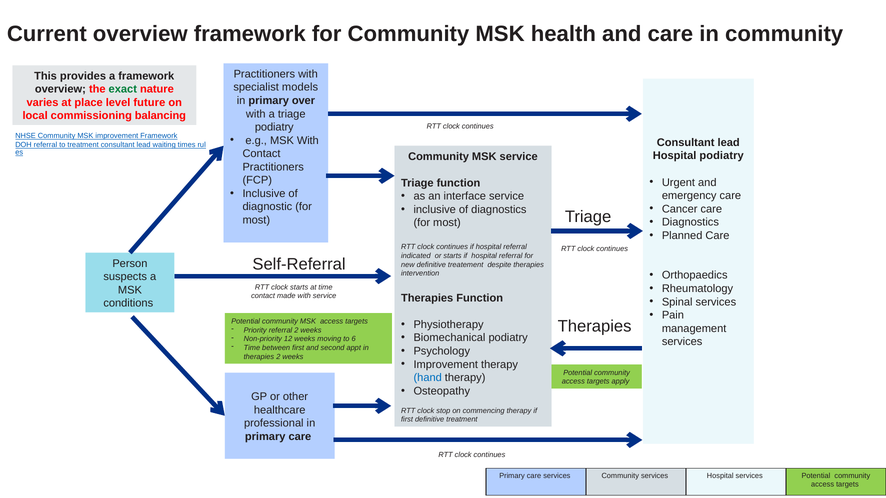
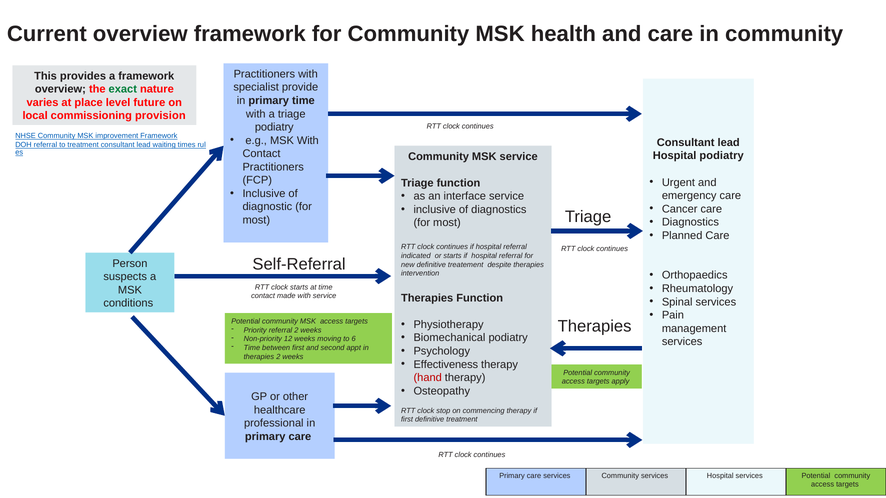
models: models -> provide (300, 87)
primary over: over -> time (303, 101)
balancing: balancing -> provision (160, 116)
Improvement: Improvement -> Effectiveness (446, 365)
hand colour: blue -> red (428, 378)
